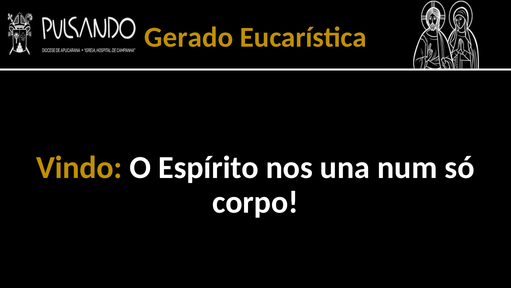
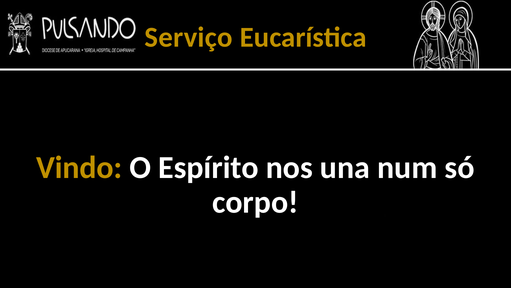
Gerado: Gerado -> Serviço (189, 37)
